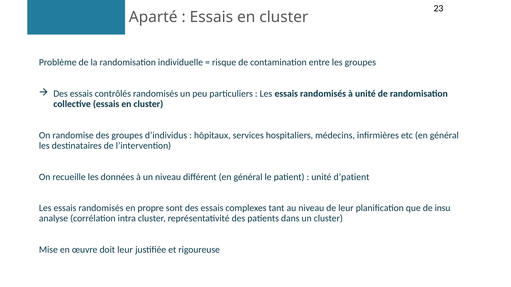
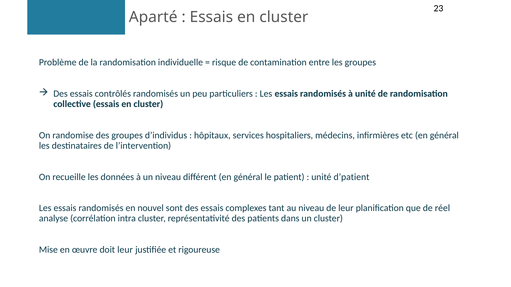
propre: propre -> nouvel (151, 208)
insu: insu -> réel (442, 208)
